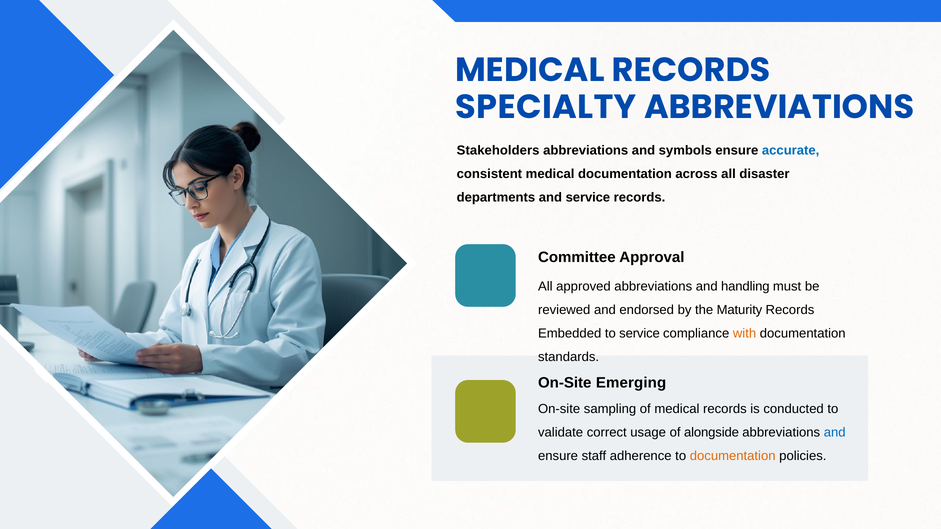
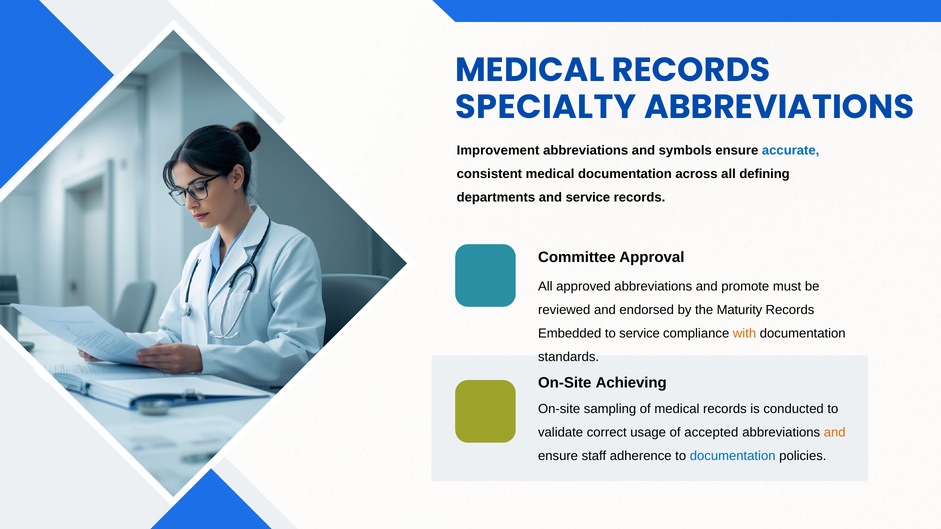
Stakeholders: Stakeholders -> Improvement (498, 151)
disaster: disaster -> defining (765, 174)
handling: handling -> promote (745, 287)
Emerging: Emerging -> Achieving (631, 383)
alongside: alongside -> accepted (711, 433)
and colour: blue -> orange (835, 433)
documentation colour: orange -> blue (733, 456)
